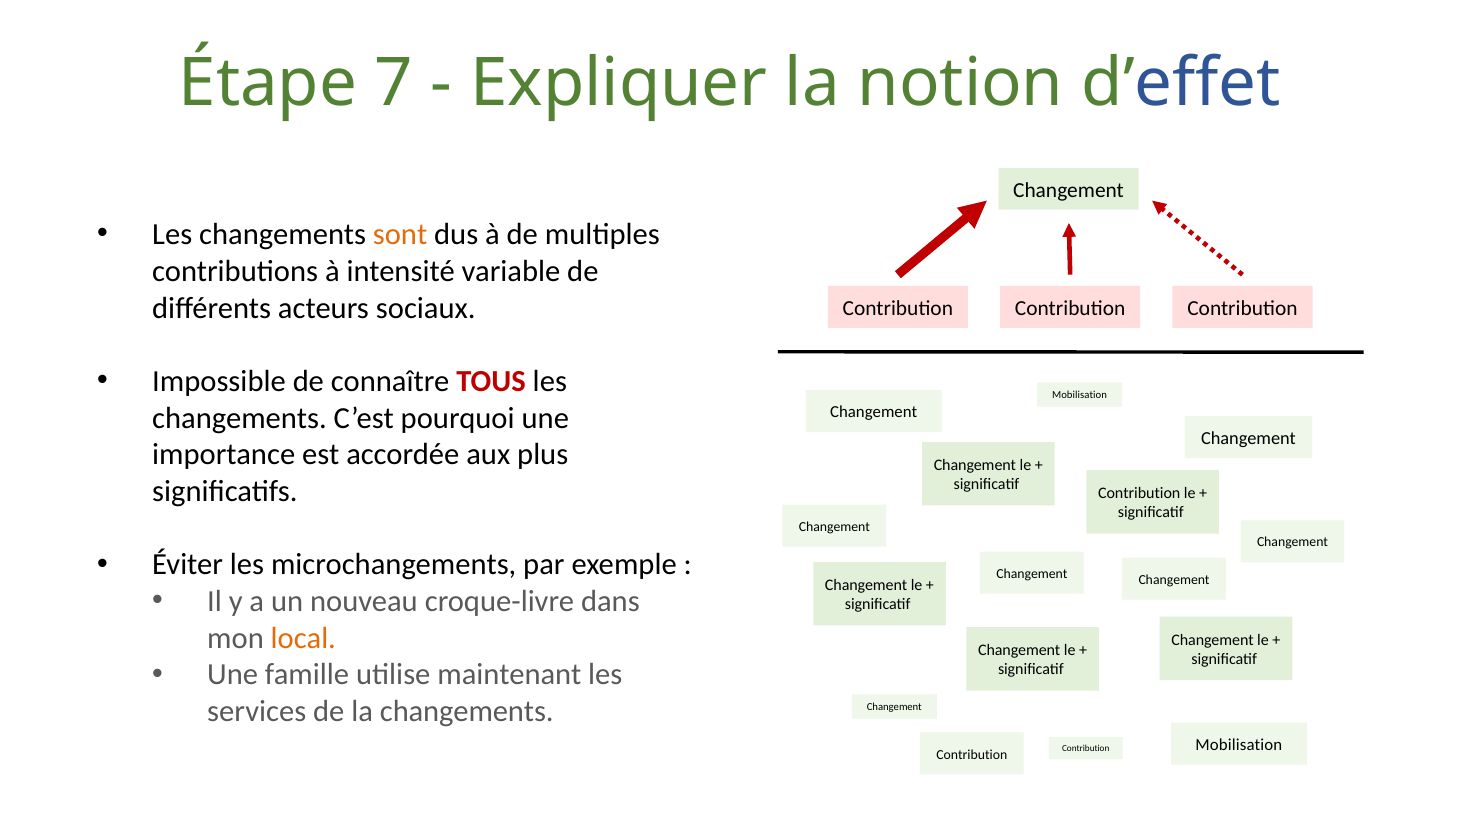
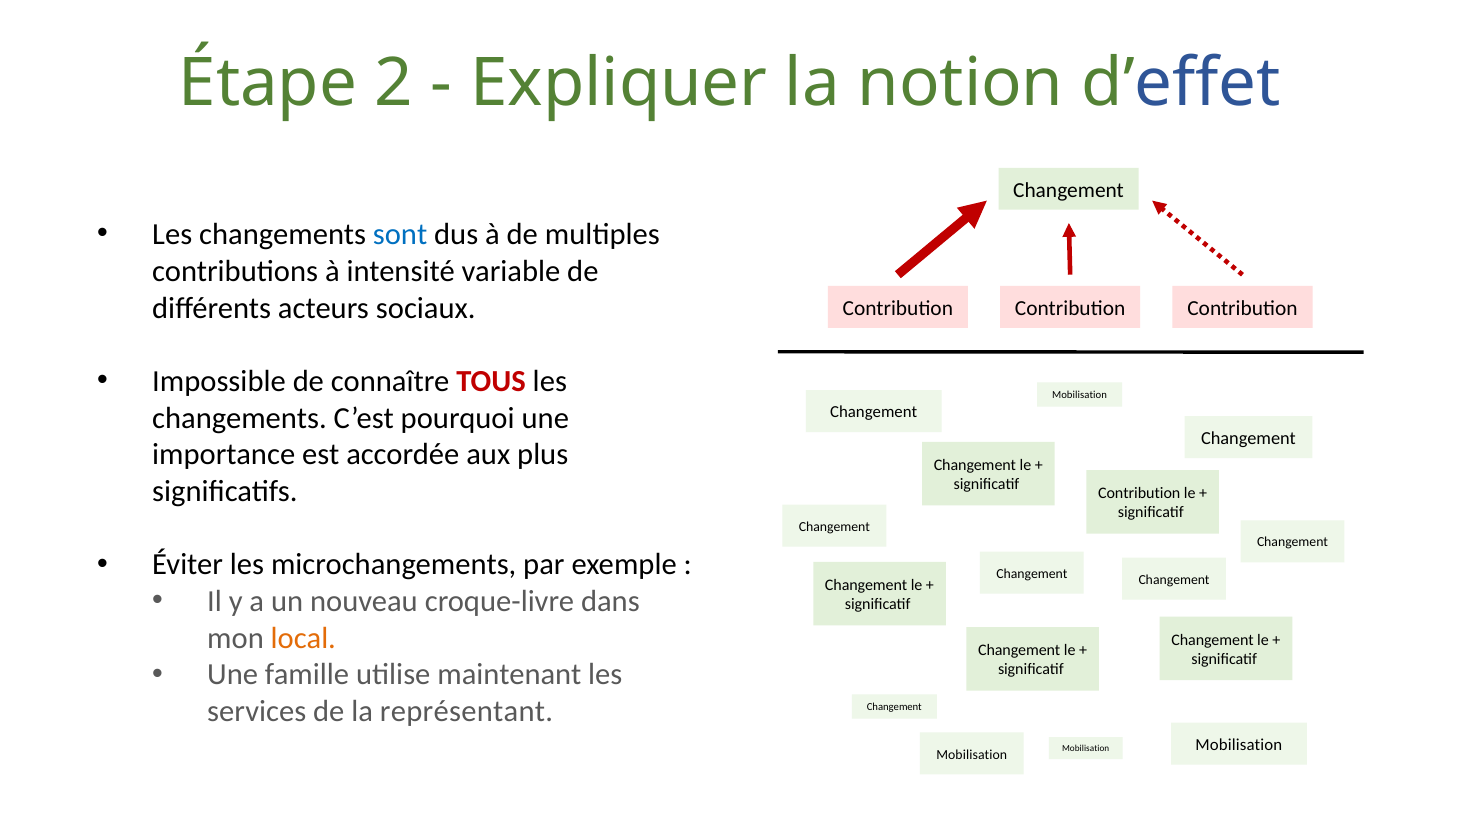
7: 7 -> 2 (394, 83)
sont colour: orange -> blue (400, 235)
la changements: changements -> représentant (467, 712)
Contribution: Contribution -> Mobilisation (1086, 749)
Contribution: Contribution -> Mobilisation (972, 755)
